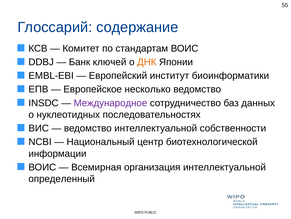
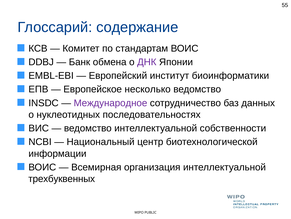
ключей: ключей -> обмена (110, 62)
ДНК colour: orange -> purple (147, 62)
определенный: определенный -> трехбуквенных (62, 178)
